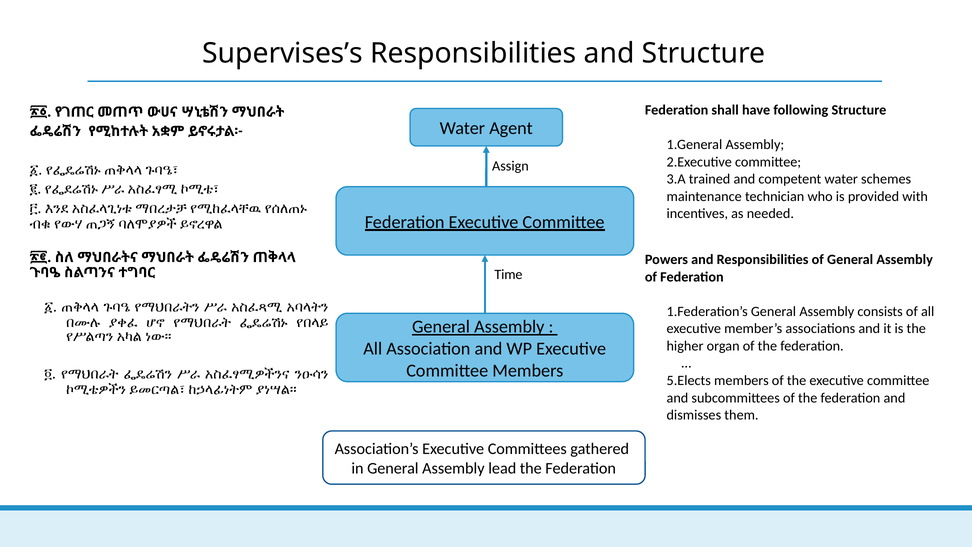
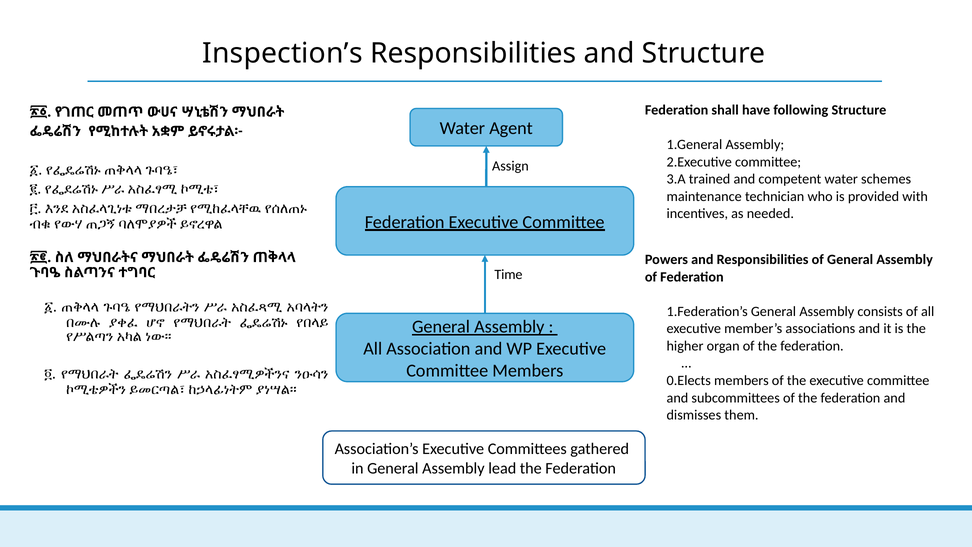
Supervises’s: Supervises’s -> Inspection’s (283, 53)
5.Elects: 5.Elects -> 0.Elects (689, 380)
